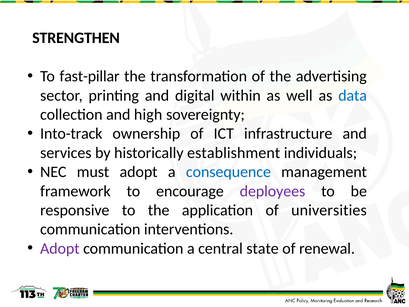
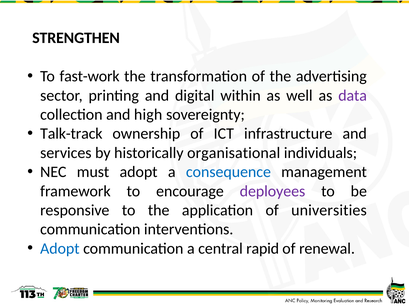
fast-pillar: fast-pillar -> fast-work (90, 76)
data colour: blue -> purple (353, 95)
Into-track: Into-track -> Talk-track (71, 134)
establishment: establishment -> organisational (234, 153)
Adopt colour: purple -> blue (60, 248)
state: state -> rapid (263, 248)
